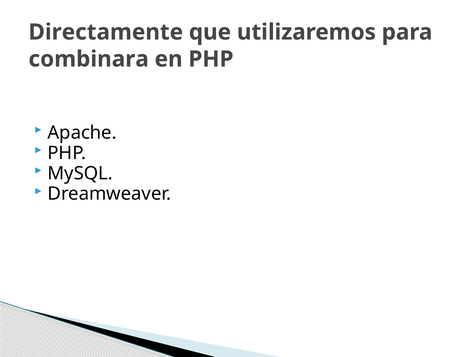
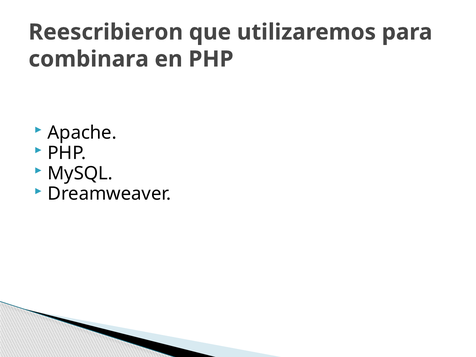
Directamente: Directamente -> Reescribieron (106, 32)
